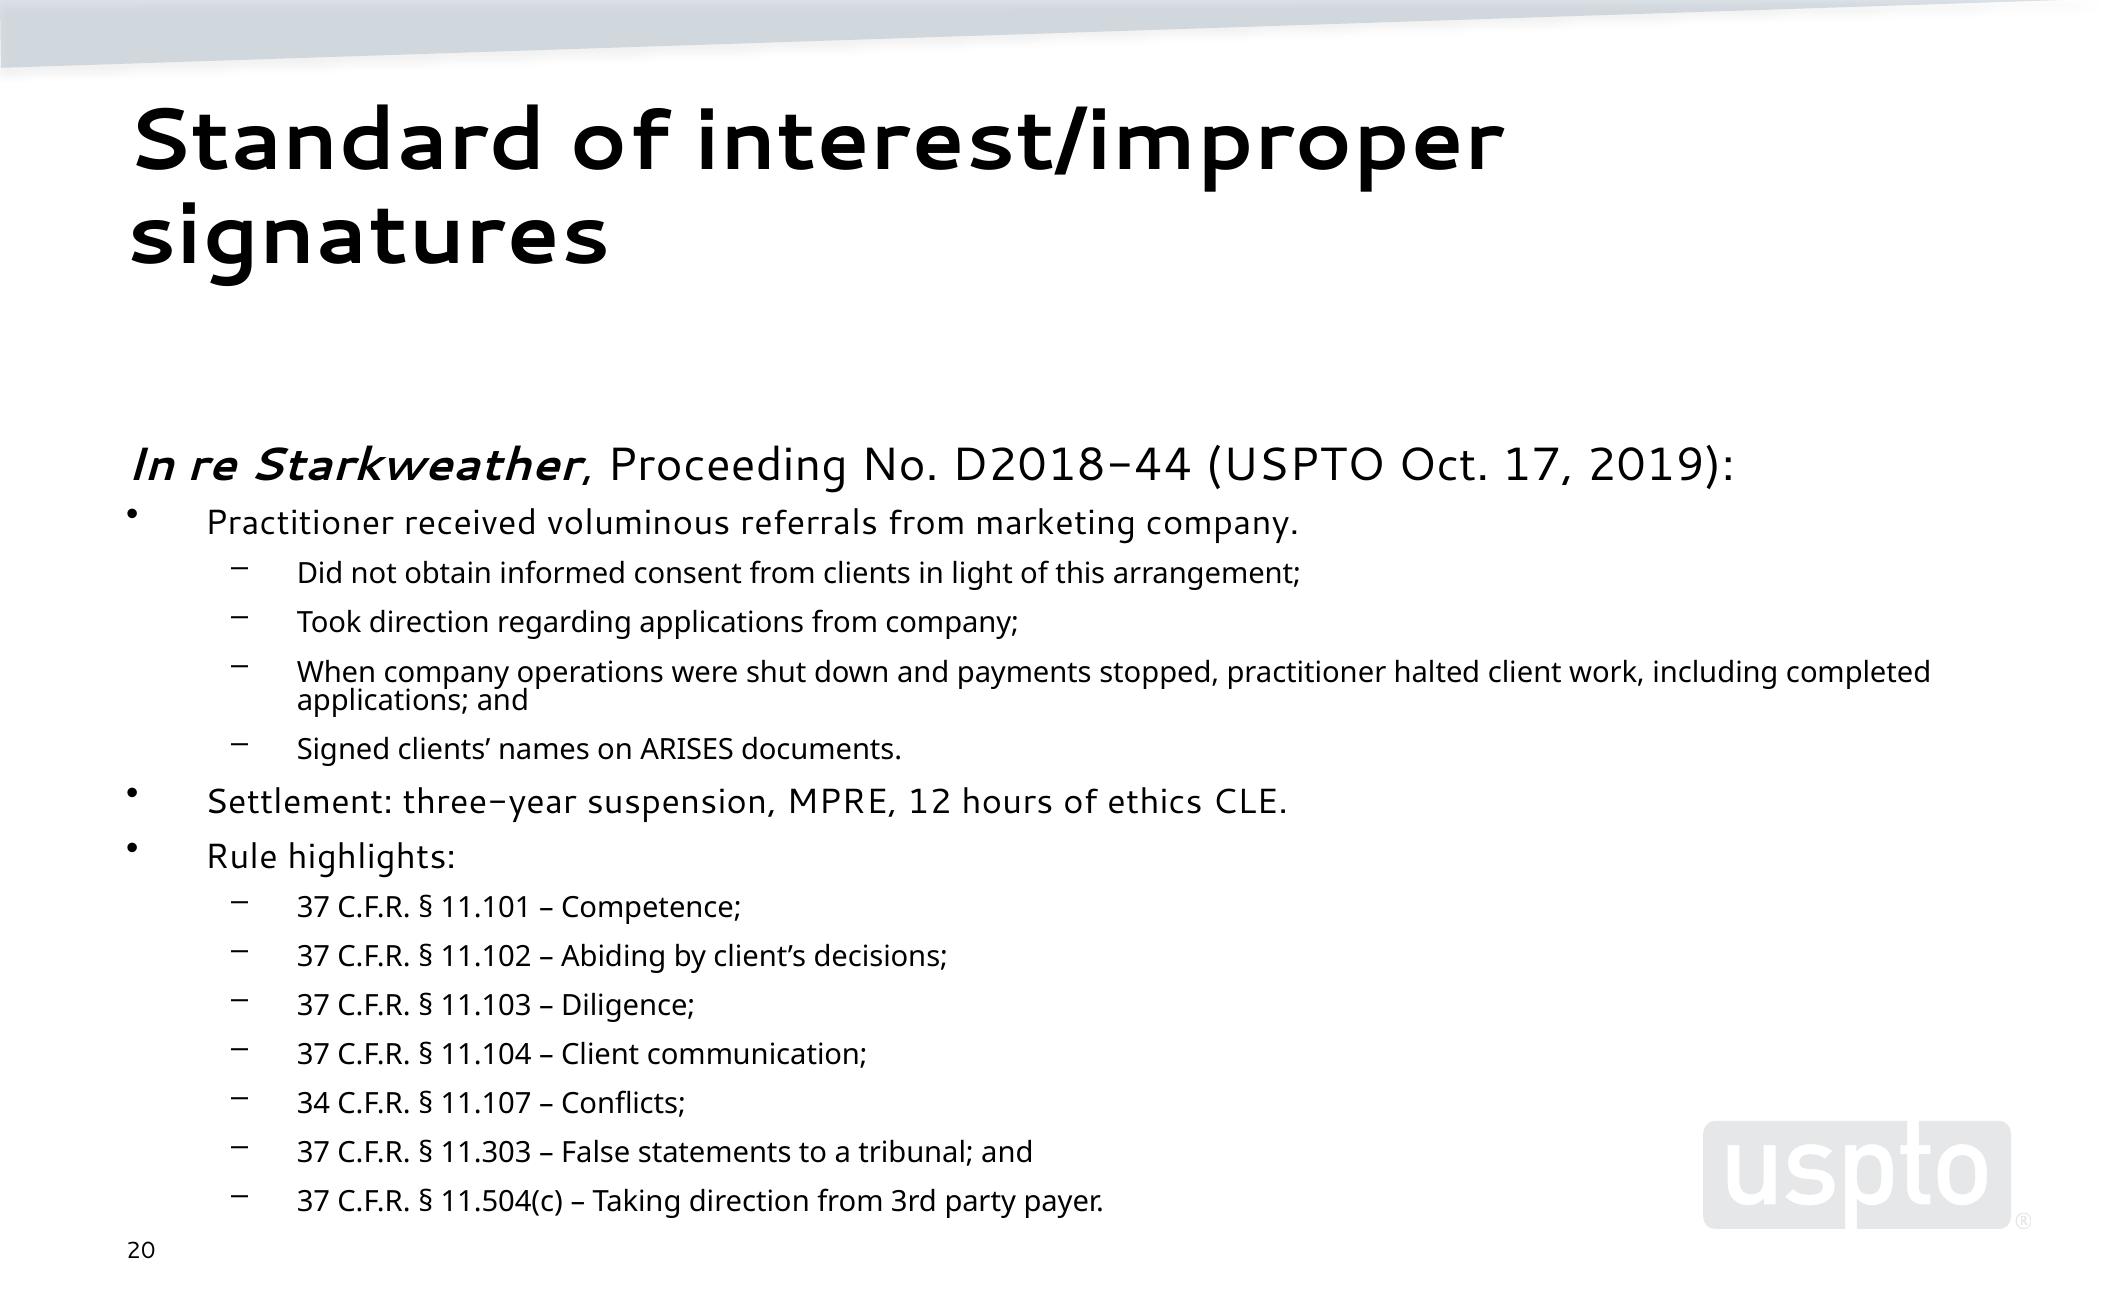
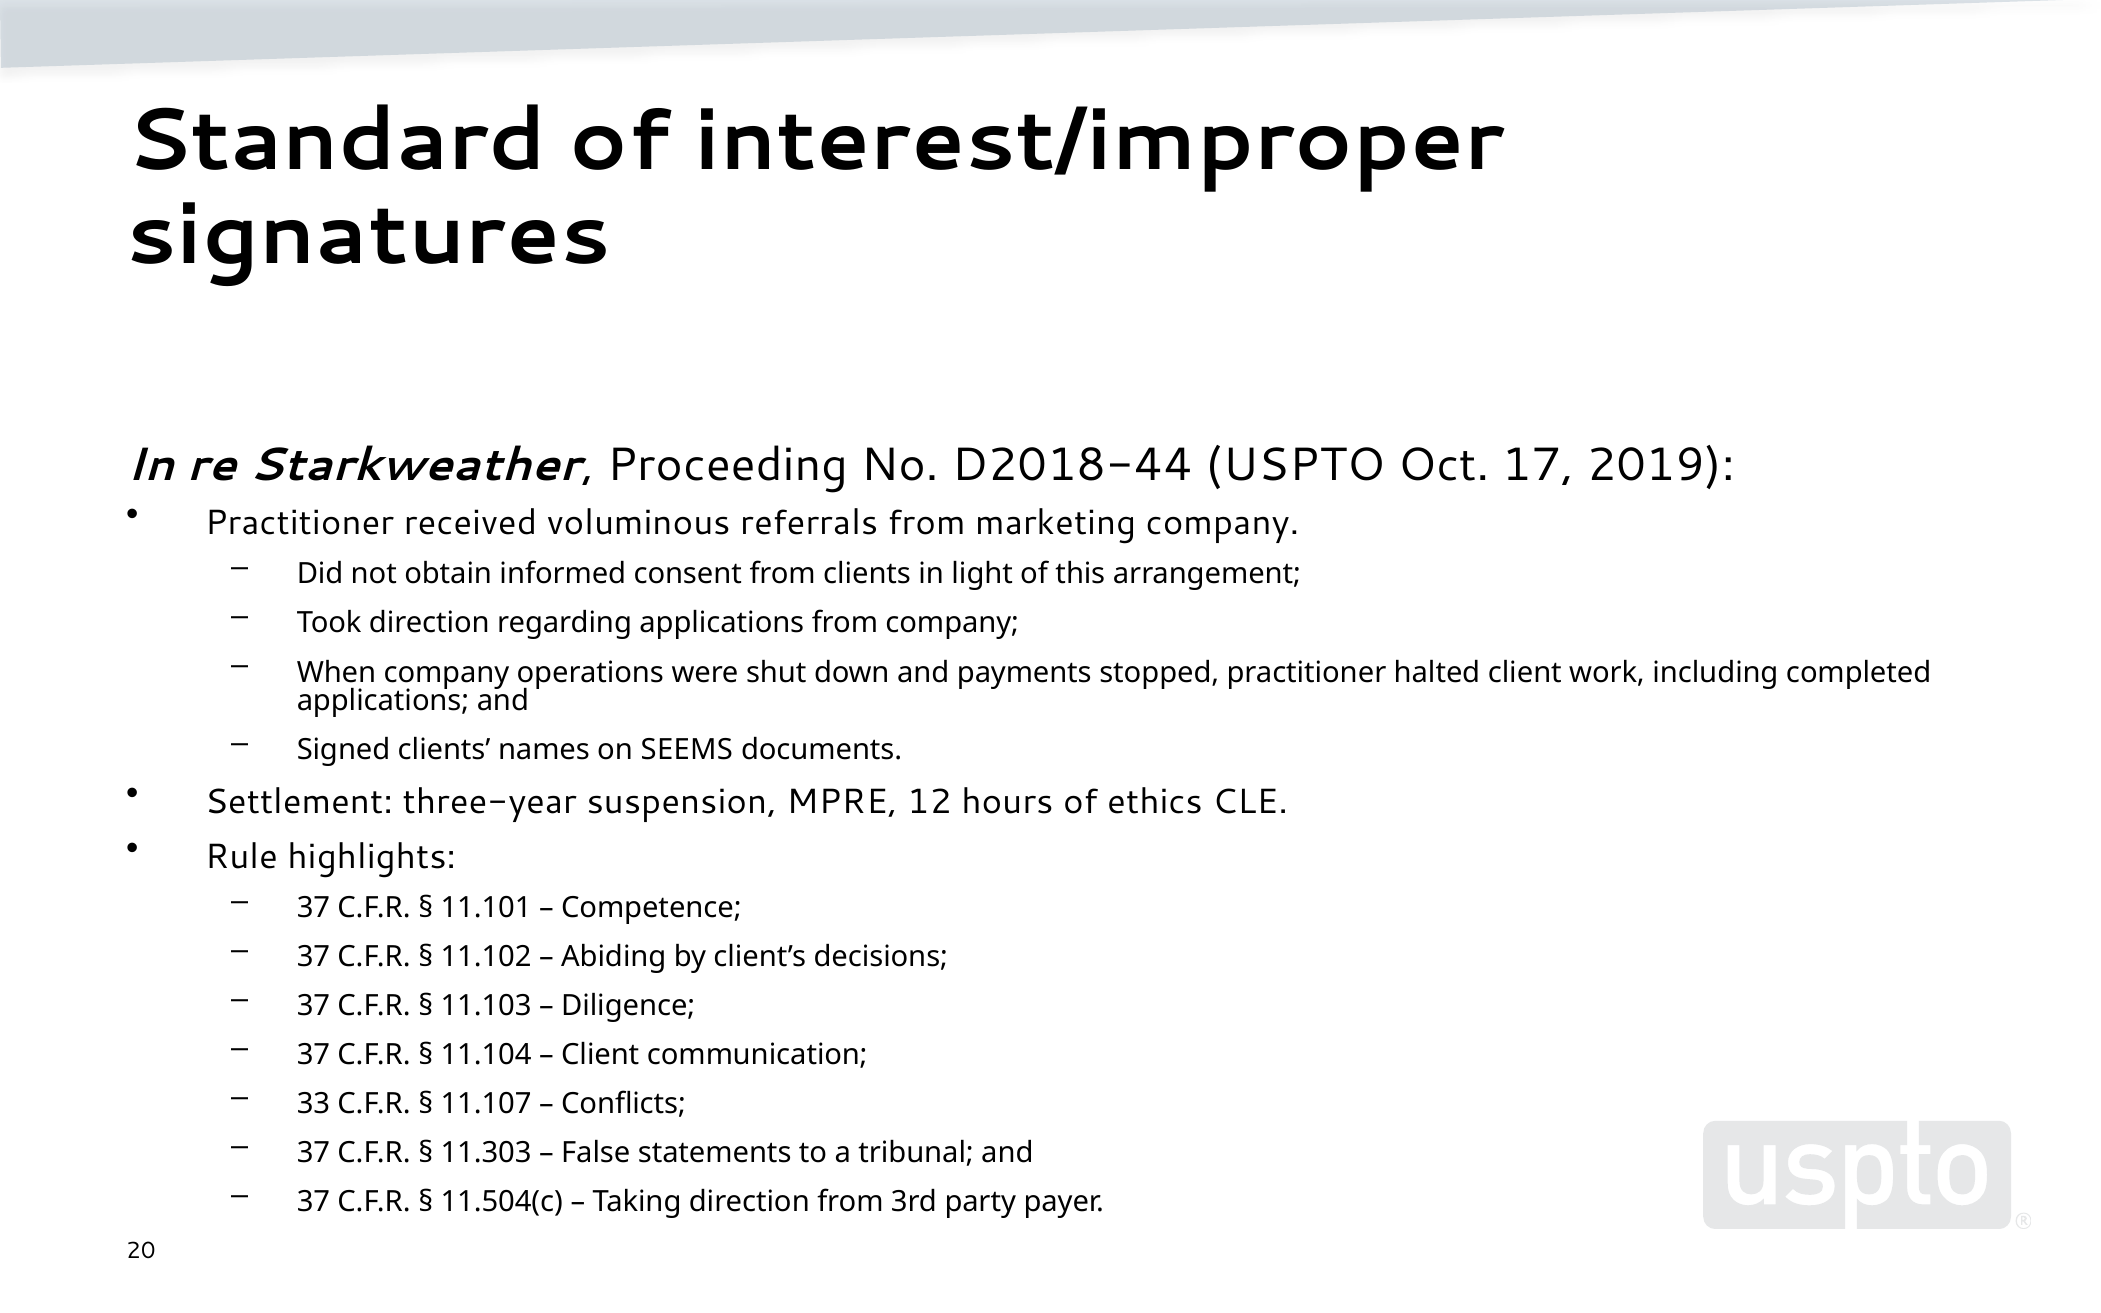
ARISES: ARISES -> SEEMS (687, 750)
34: 34 -> 33 (313, 1104)
